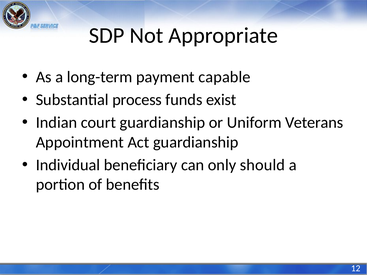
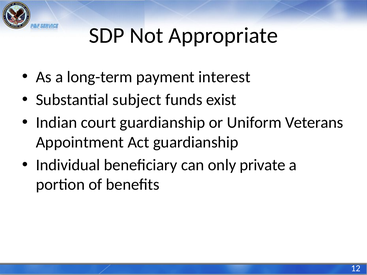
capable: capable -> interest (224, 77)
process: process -> subject (137, 100)
should: should -> private (263, 165)
